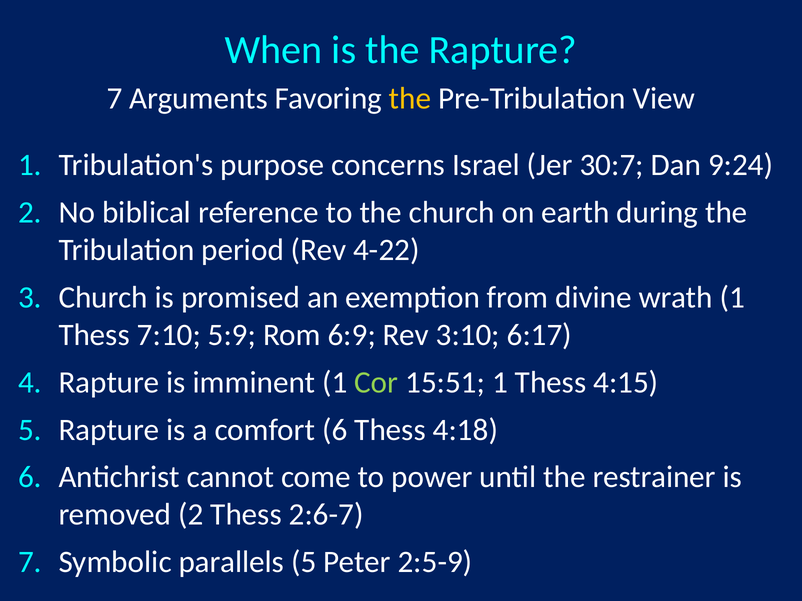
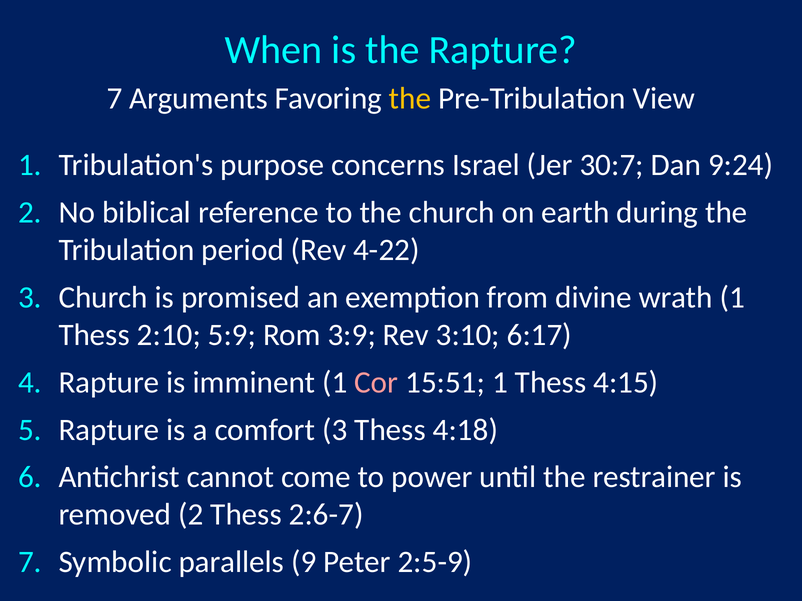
7:10: 7:10 -> 2:10 (169, 335)
6:9: 6:9 -> 3:9 (352, 335)
Cor colour: light green -> pink (376, 383)
comfort 6: 6 -> 3 (335, 430)
parallels 5: 5 -> 9 (304, 563)
